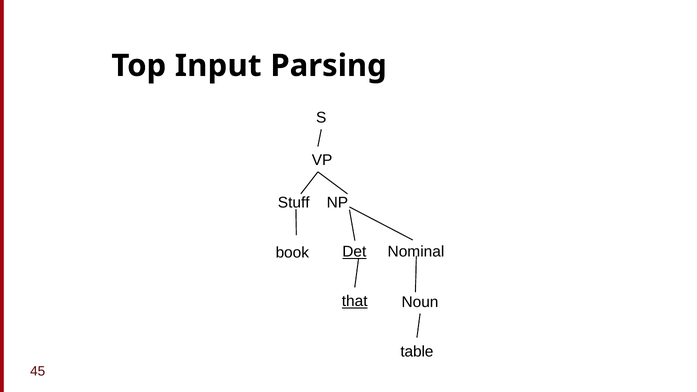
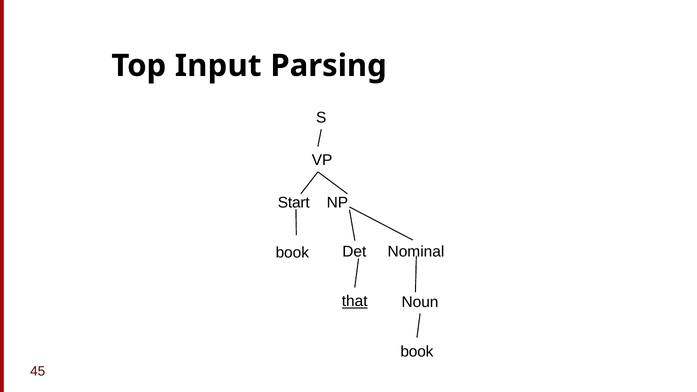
Stuff: Stuff -> Start (294, 203)
Det underline: present -> none (354, 252)
table: table -> book (417, 351)
